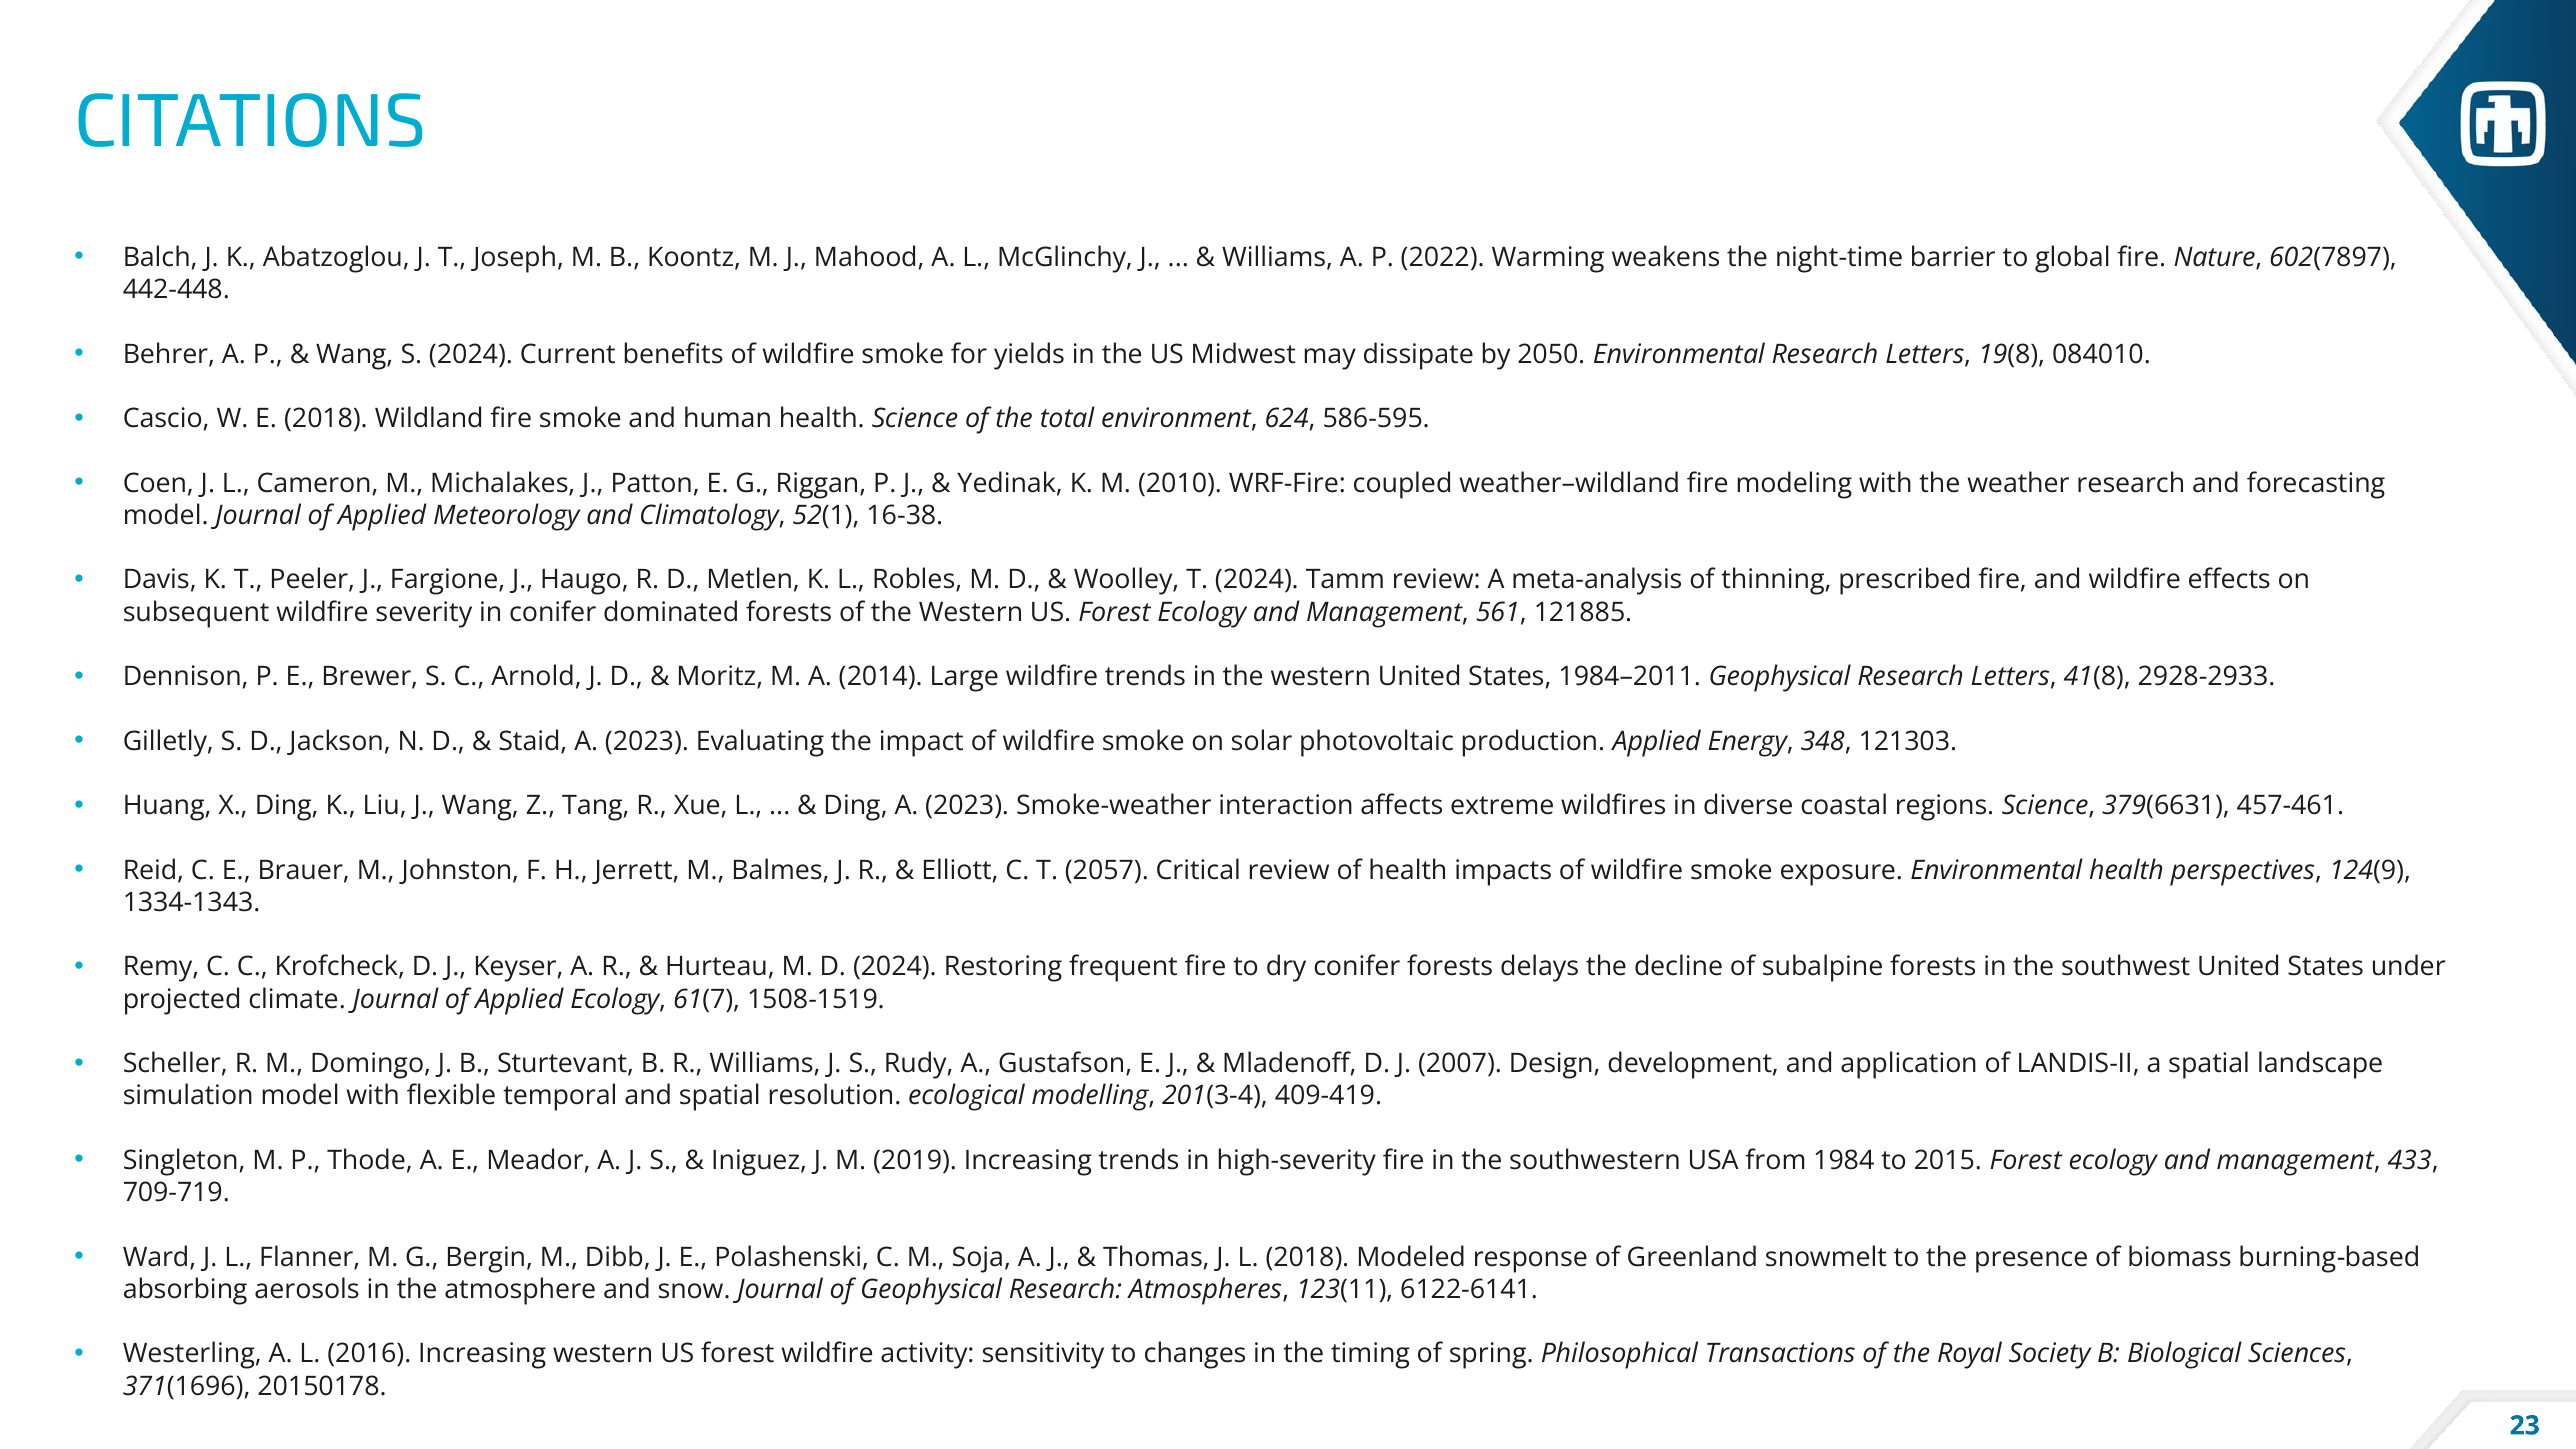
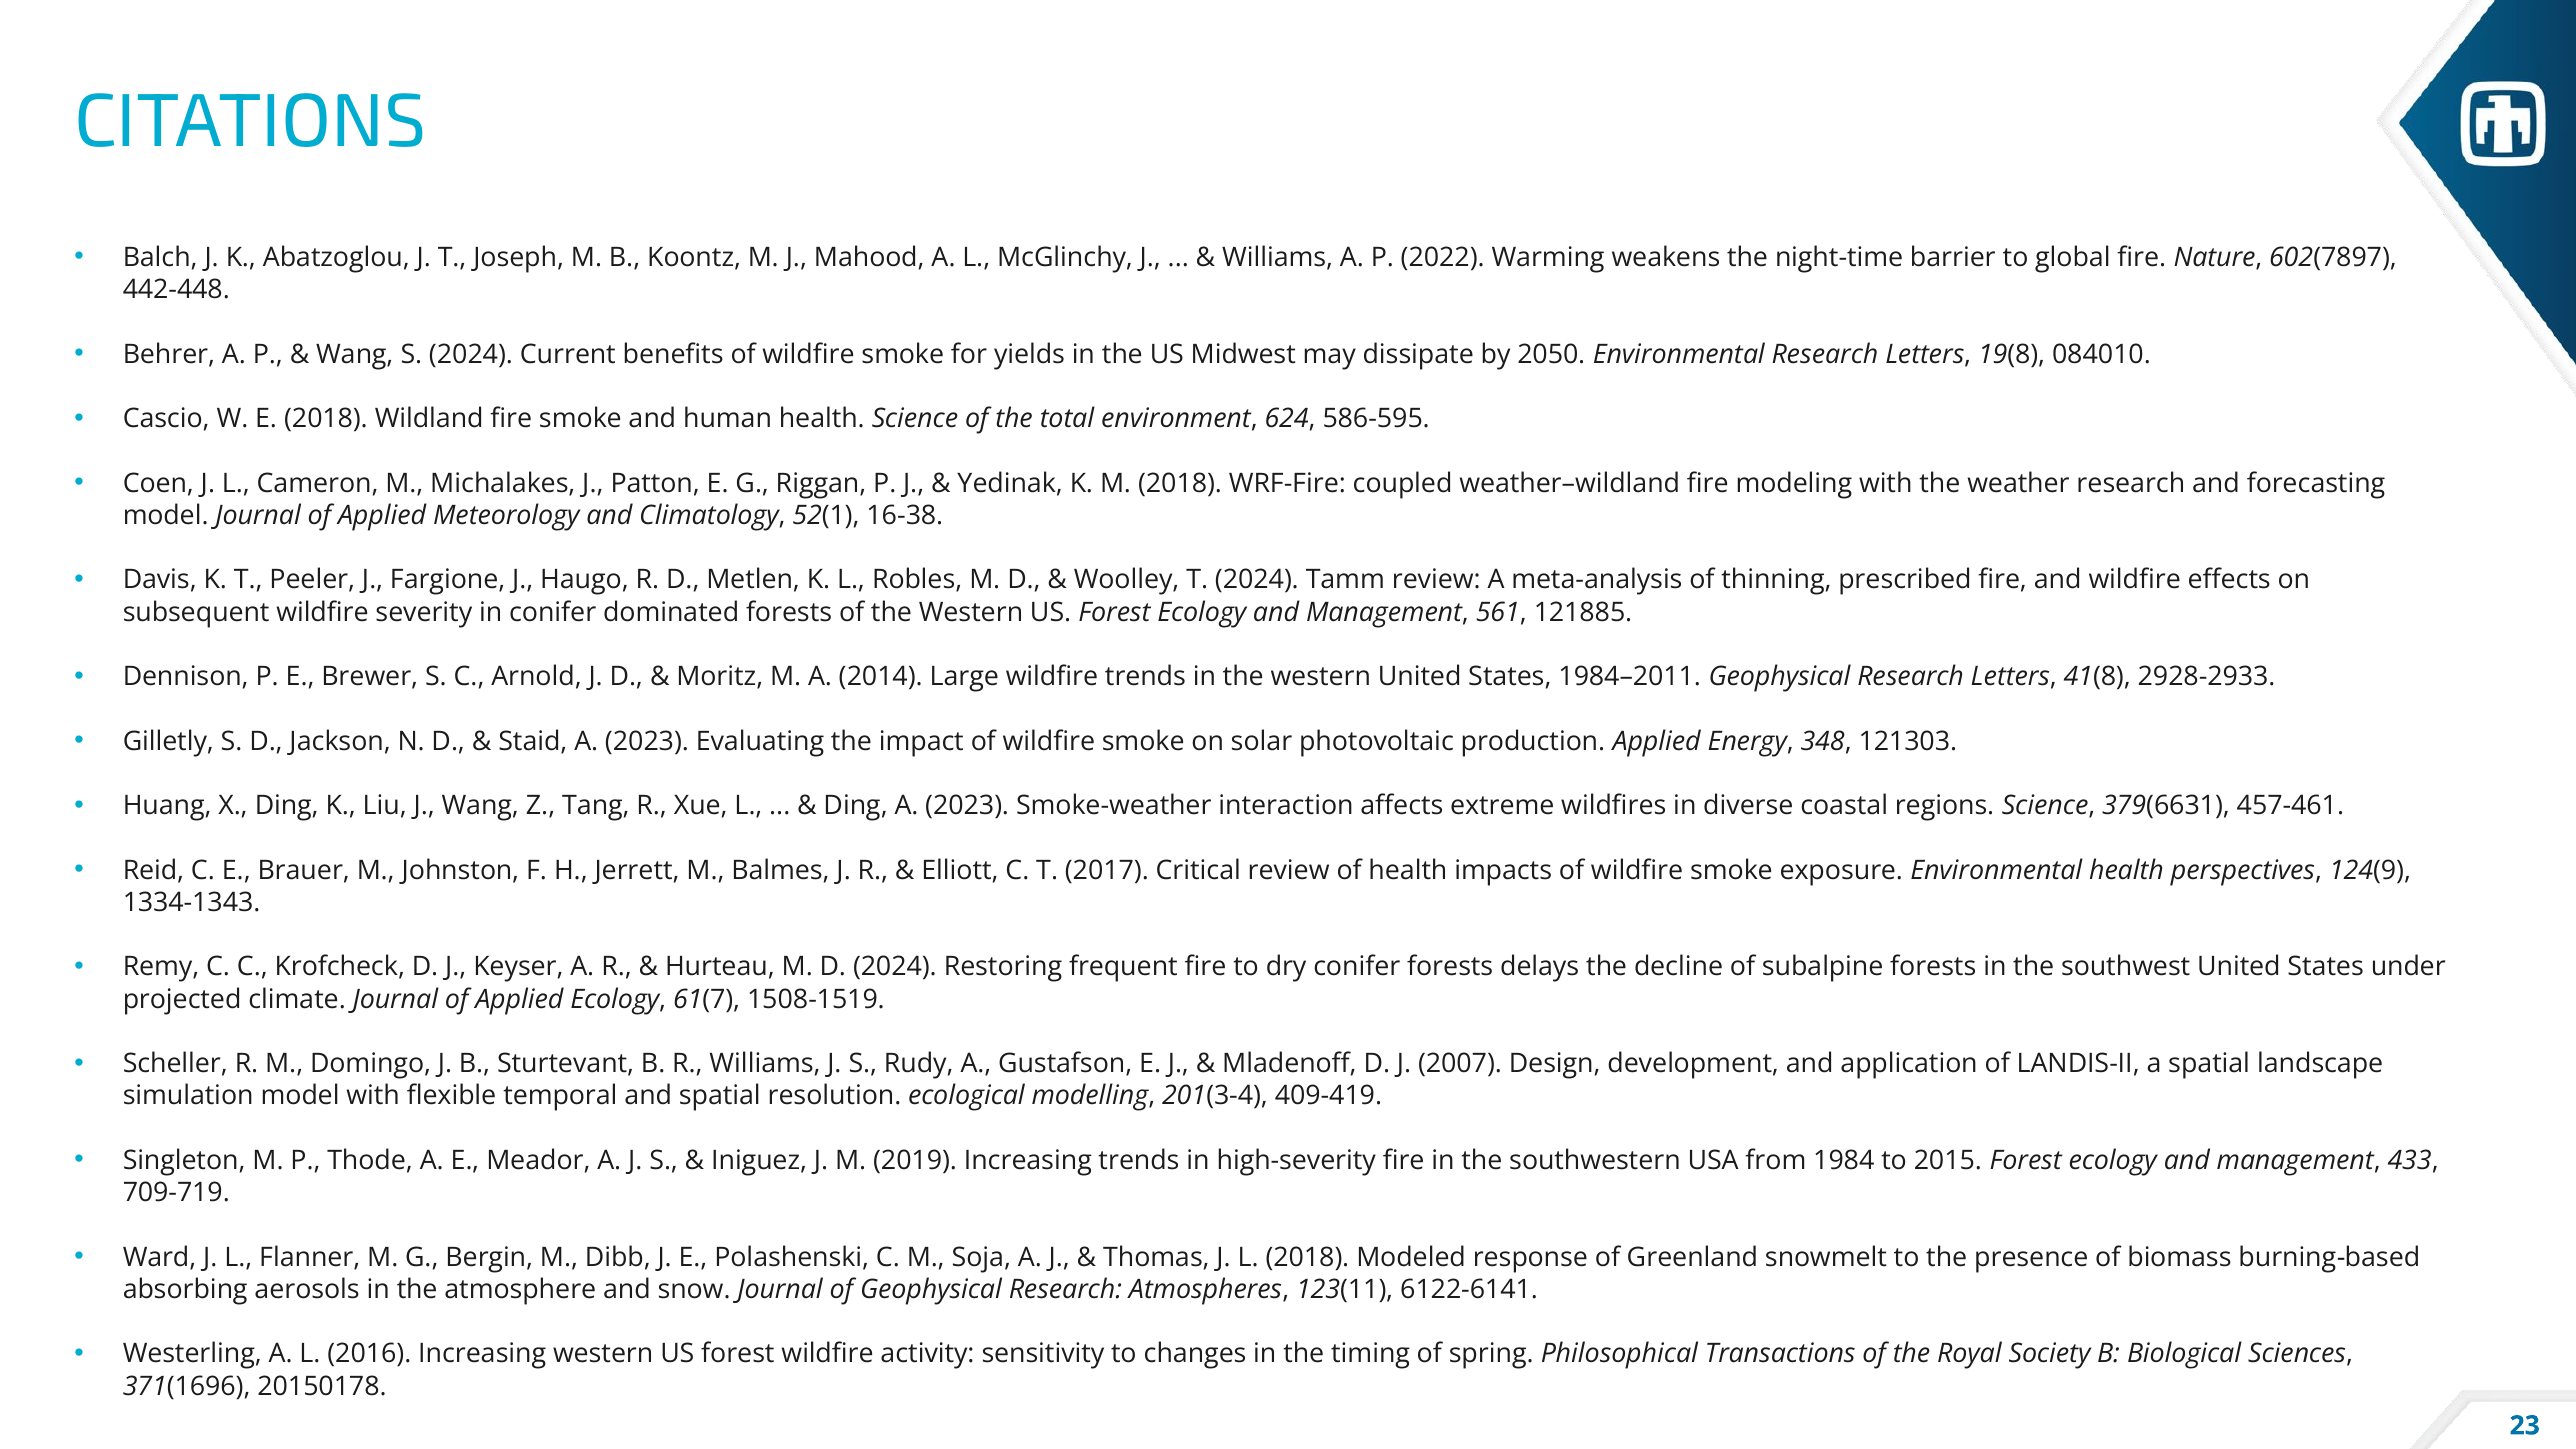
M 2010: 2010 -> 2018 (1180, 483)
2057: 2057 -> 2017 (1107, 870)
